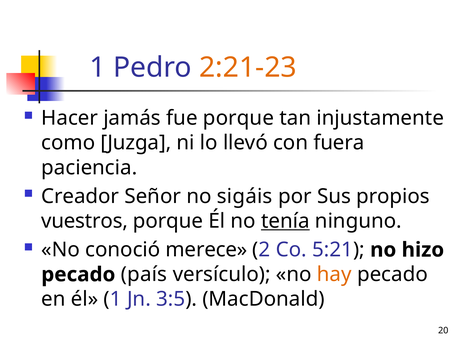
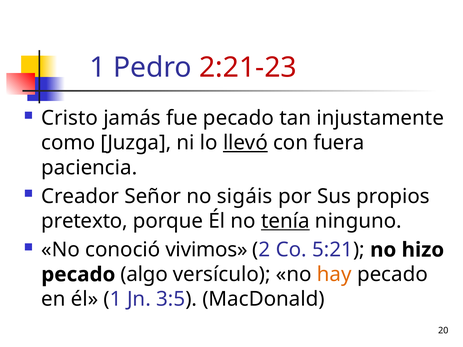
2:21-23 colour: orange -> red (248, 68)
Hacer: Hacer -> Cristo (70, 118)
fue porque: porque -> pecado (239, 118)
llevó underline: none -> present (245, 143)
vuestros: vuestros -> pretexto (84, 221)
merece: merece -> vivimos (206, 250)
país: país -> algo (144, 275)
